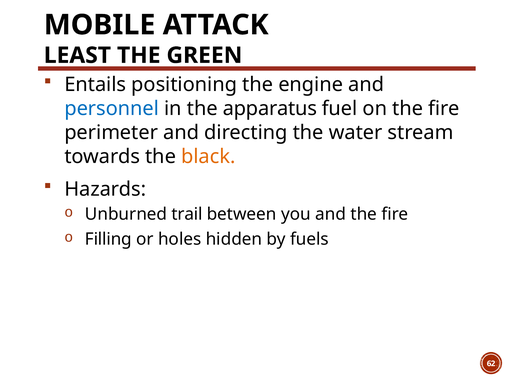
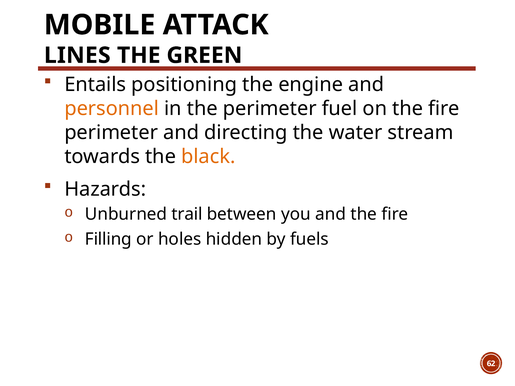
LEAST: LEAST -> LINES (77, 55)
personnel colour: blue -> orange (112, 109)
the apparatus: apparatus -> perimeter (270, 109)
